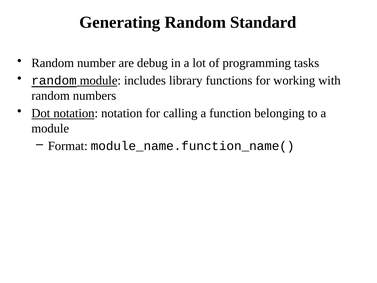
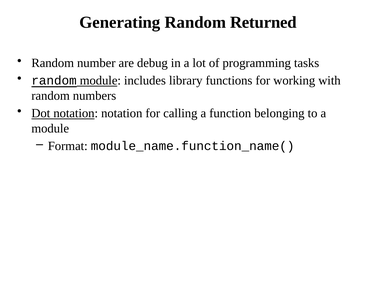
Standard: Standard -> Returned (263, 22)
